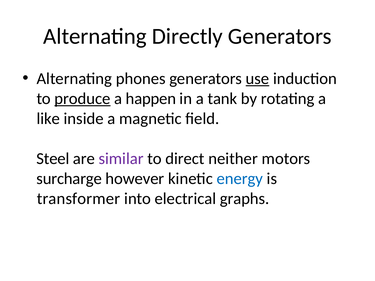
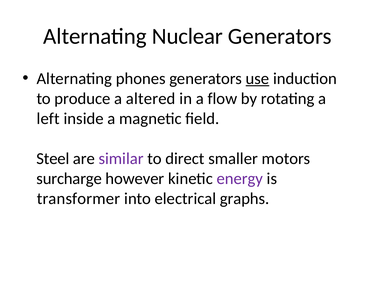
Directly: Directly -> Nuclear (187, 36)
produce underline: present -> none (82, 99)
happen: happen -> altered (151, 99)
tank: tank -> flow (222, 99)
like: like -> left (48, 119)
neither: neither -> smaller (233, 159)
energy colour: blue -> purple (240, 179)
